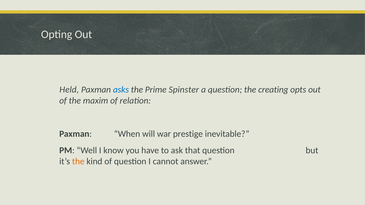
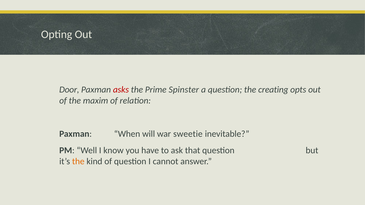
Held: Held -> Door (69, 90)
asks colour: blue -> red (121, 90)
prestige: prestige -> sweetie (188, 134)
